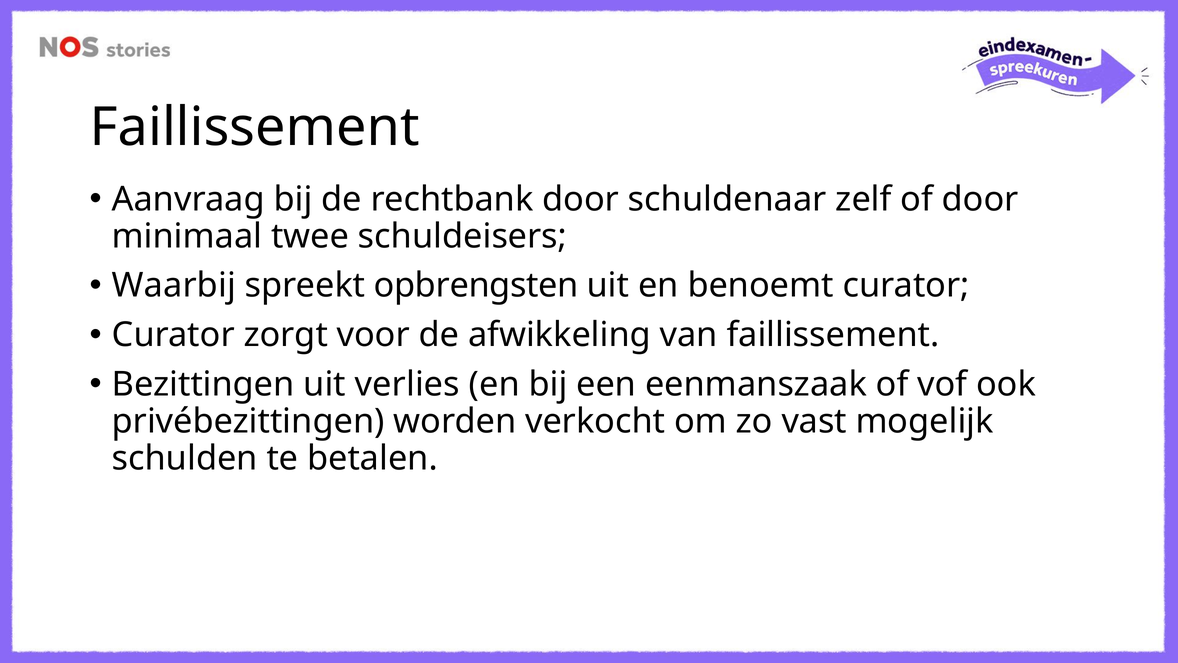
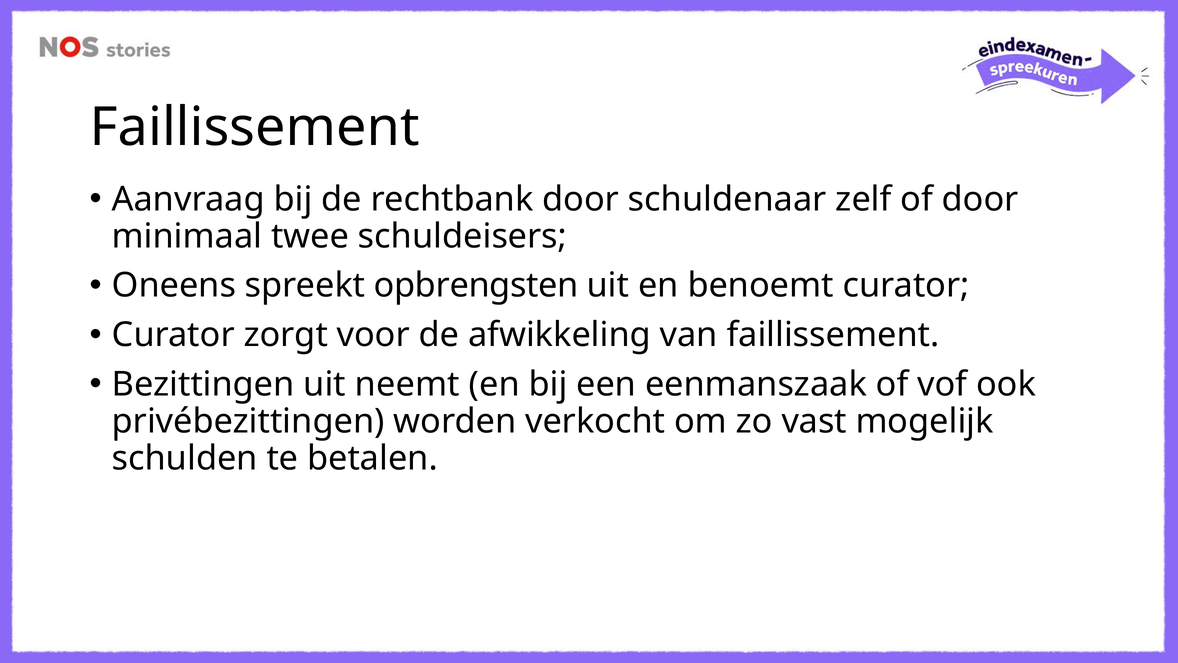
Waarbij: Waarbij -> Oneens (174, 285)
verlies: verlies -> neemt (407, 384)
